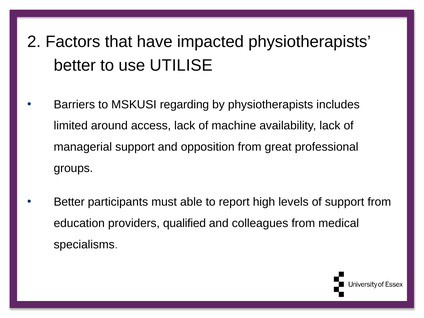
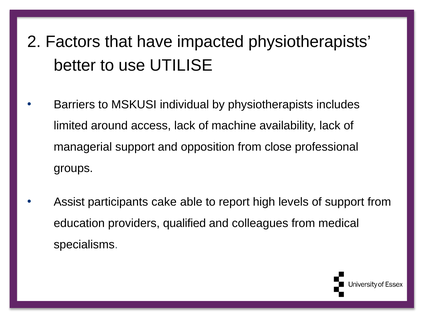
regarding: regarding -> individual (184, 105)
great: great -> close (278, 147)
Better: Better -> Assist (69, 202)
must: must -> cake (164, 202)
